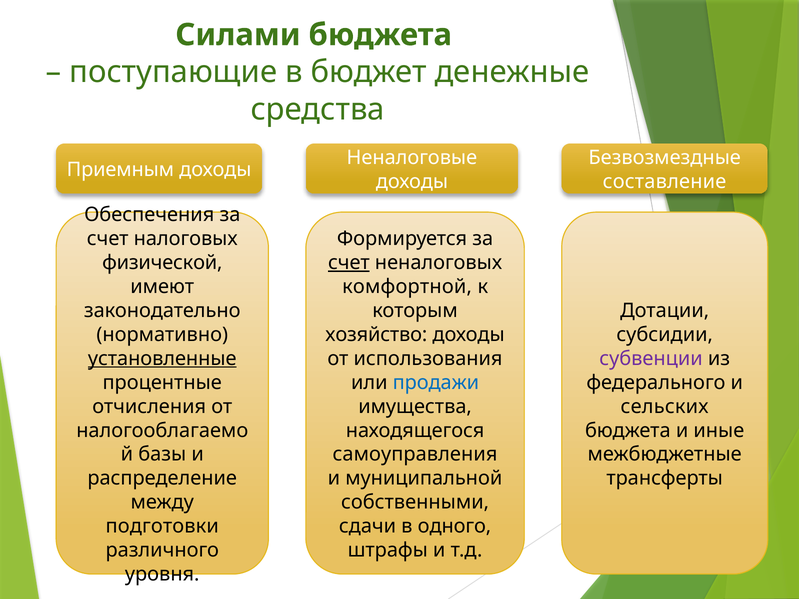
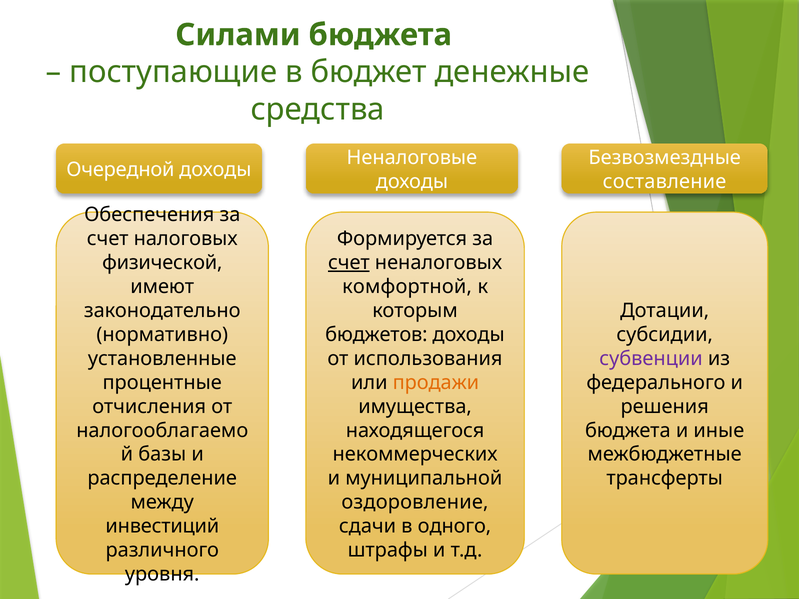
Приемным: Приемным -> Очередной (120, 170)
хозяйство: хозяйство -> бюджетов (376, 335)
установленные underline: present -> none (162, 359)
продажи colour: blue -> orange (436, 383)
сельских: сельских -> решения (665, 407)
самоуправления: самоуправления -> некоммерческих (415, 455)
собственными: собственными -> оздоровление (415, 503)
подготовки: подготовки -> инвестиций (162, 526)
